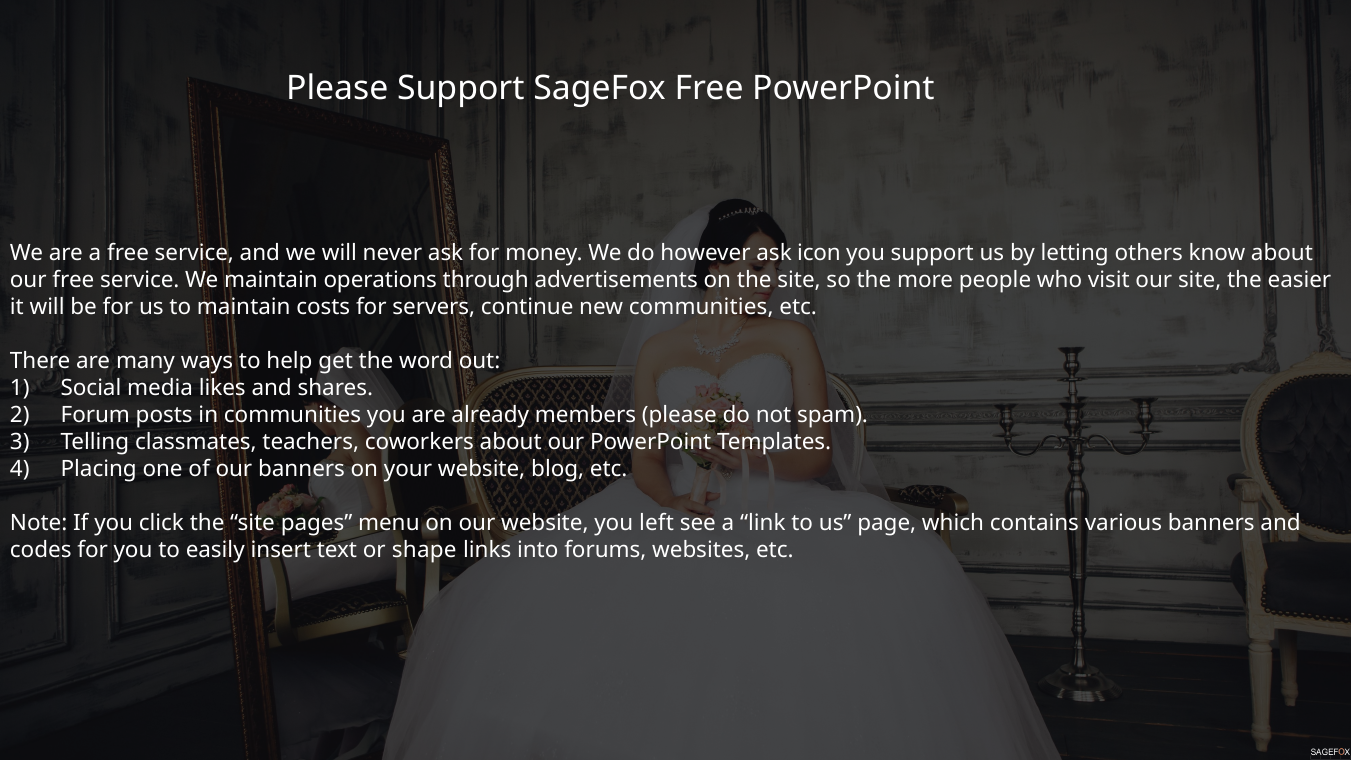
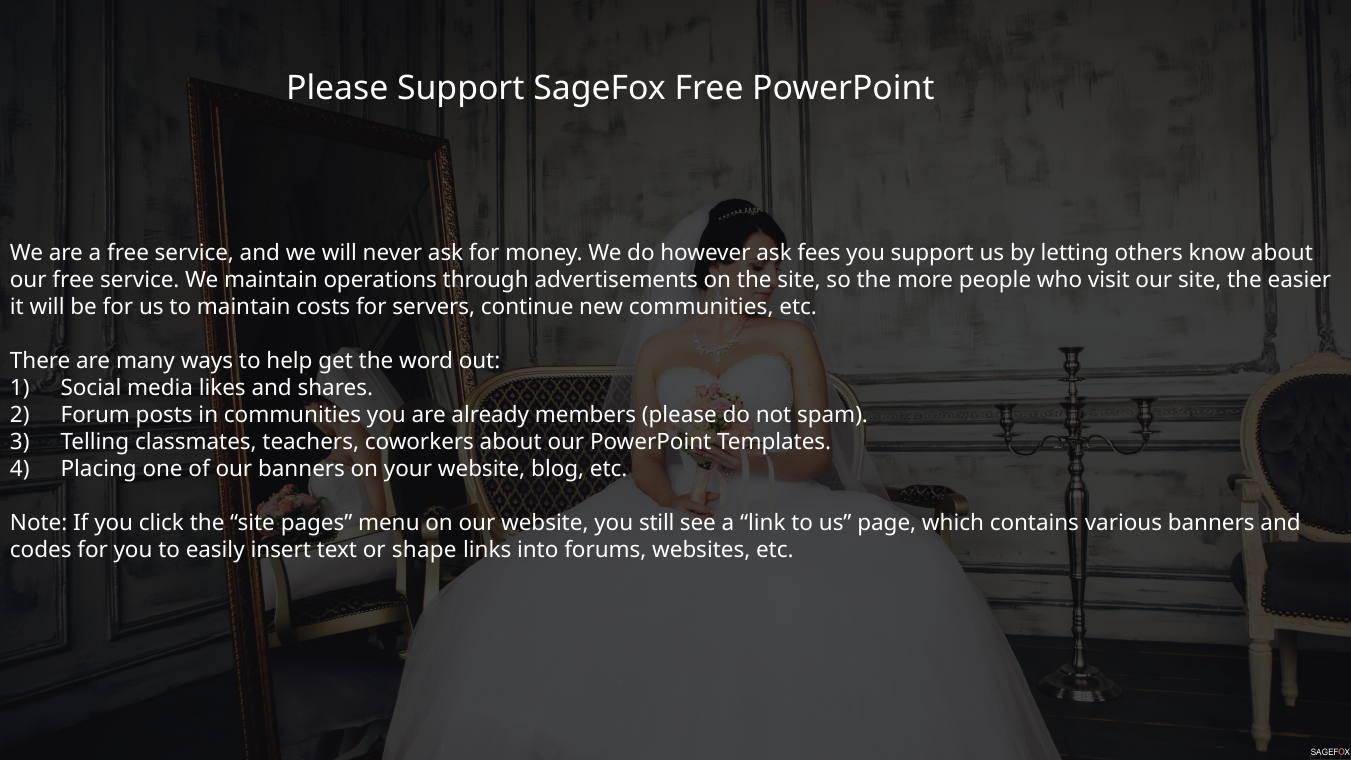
icon: icon -> fees (819, 253)
left: left -> still (657, 523)
